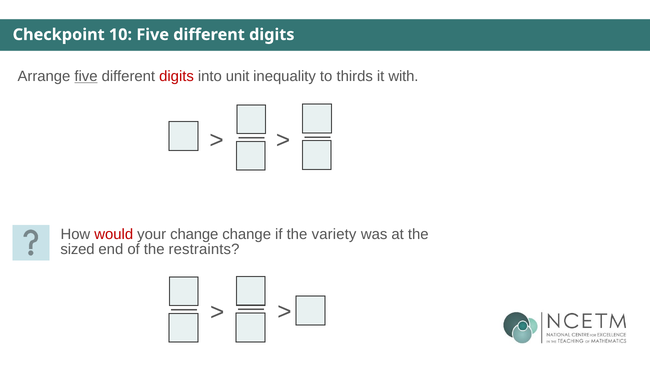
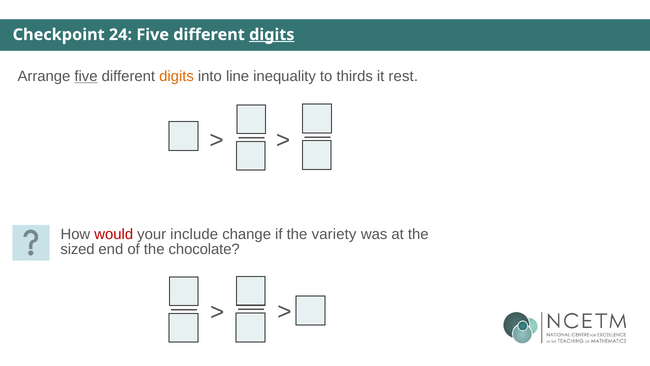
10: 10 -> 24 (120, 35)
digits underline: none -> present (272, 35)
digits colour: red -> orange (177, 76)
unit: unit -> line (238, 76)
with: with -> rest (403, 76)
your change: change -> include (194, 234)
restraints: restraints -> chocolate (204, 249)
